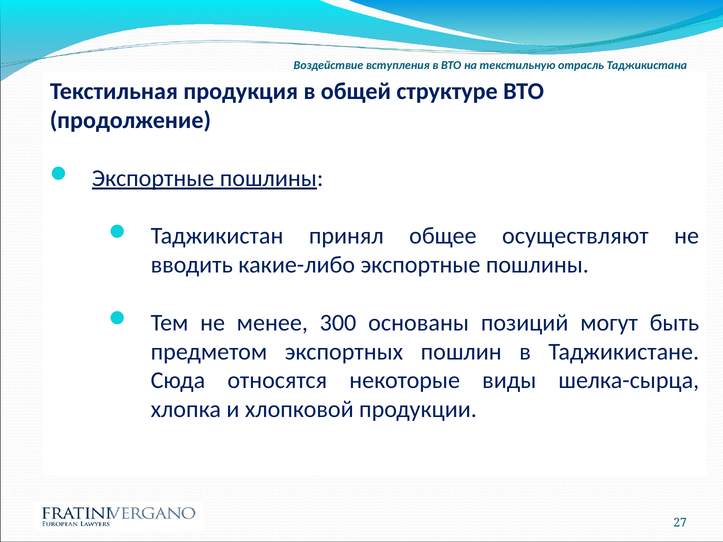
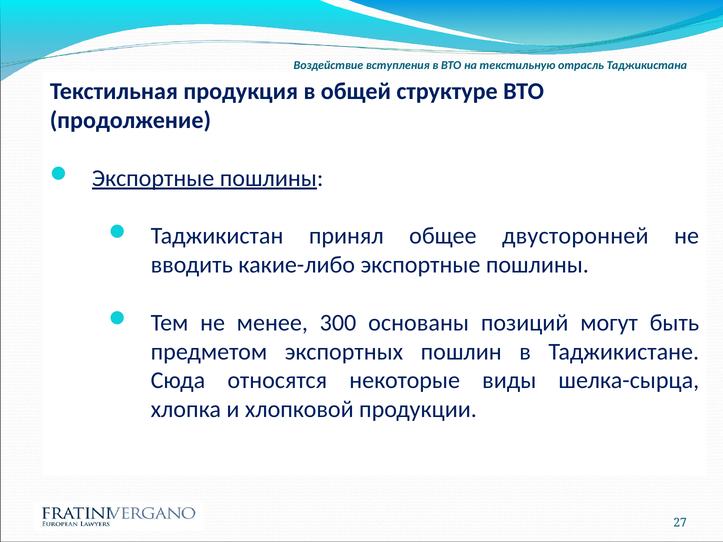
осуществляют: осуществляют -> двусторонней (575, 236)
